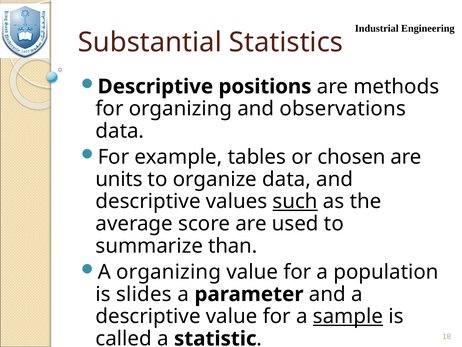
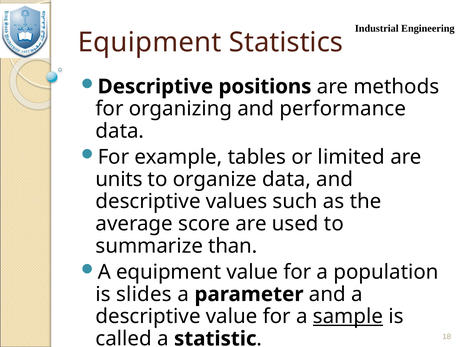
Substantial: Substantial -> Equipment (150, 42)
observations: observations -> performance (343, 109)
chosen: chosen -> limited (351, 157)
such underline: present -> none (295, 201)
A organizing: organizing -> equipment (169, 272)
